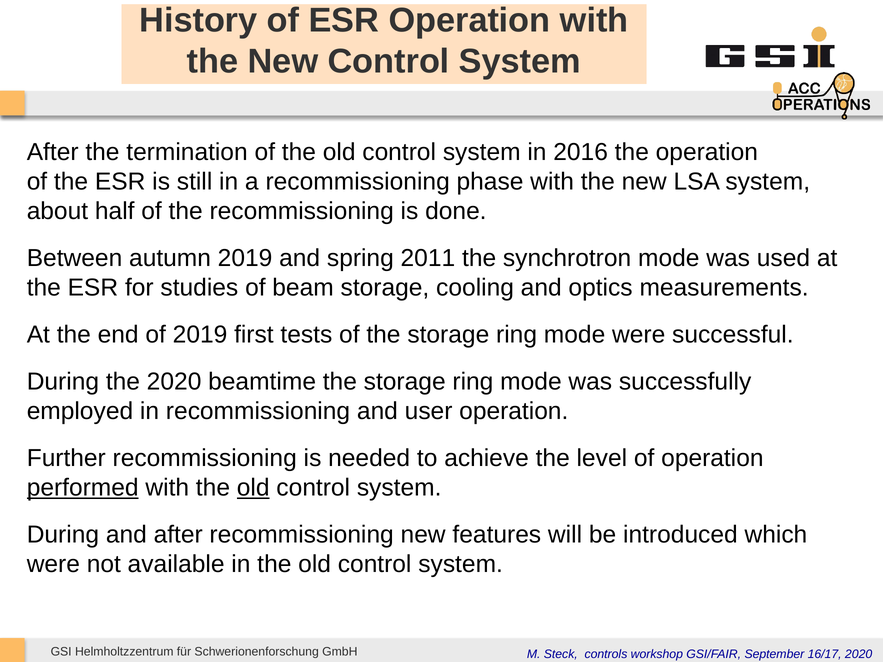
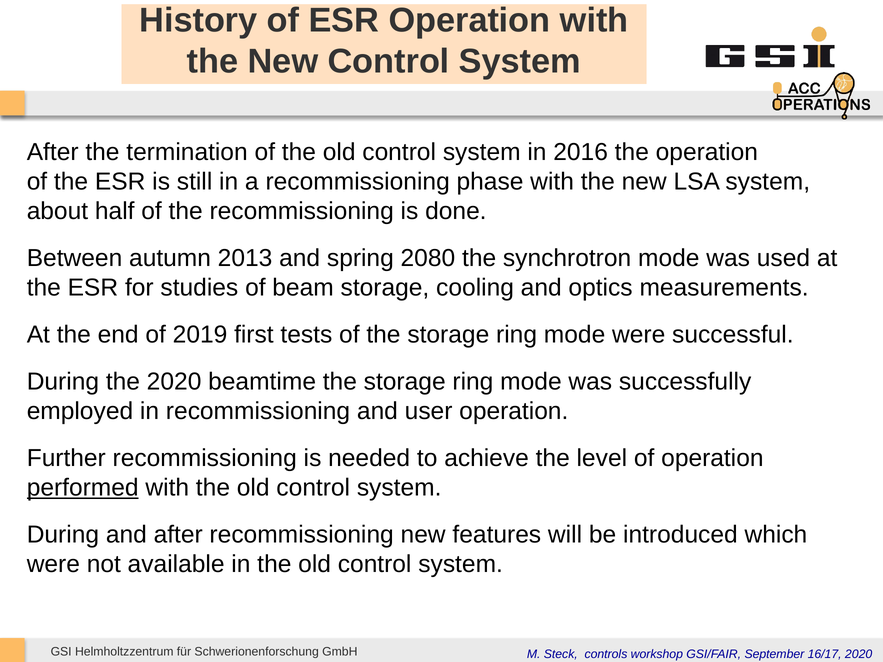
autumn 2019: 2019 -> 2013 (245, 258)
2011: 2011 -> 2080 (428, 258)
old underline: present -> none (253, 488)
